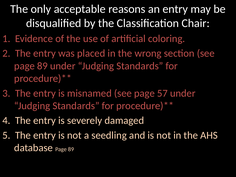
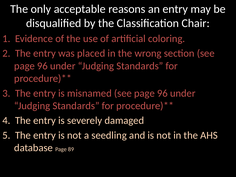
89: 89 -> 96 (42, 66)
misnamed see page 57: 57 -> 96 (162, 93)
